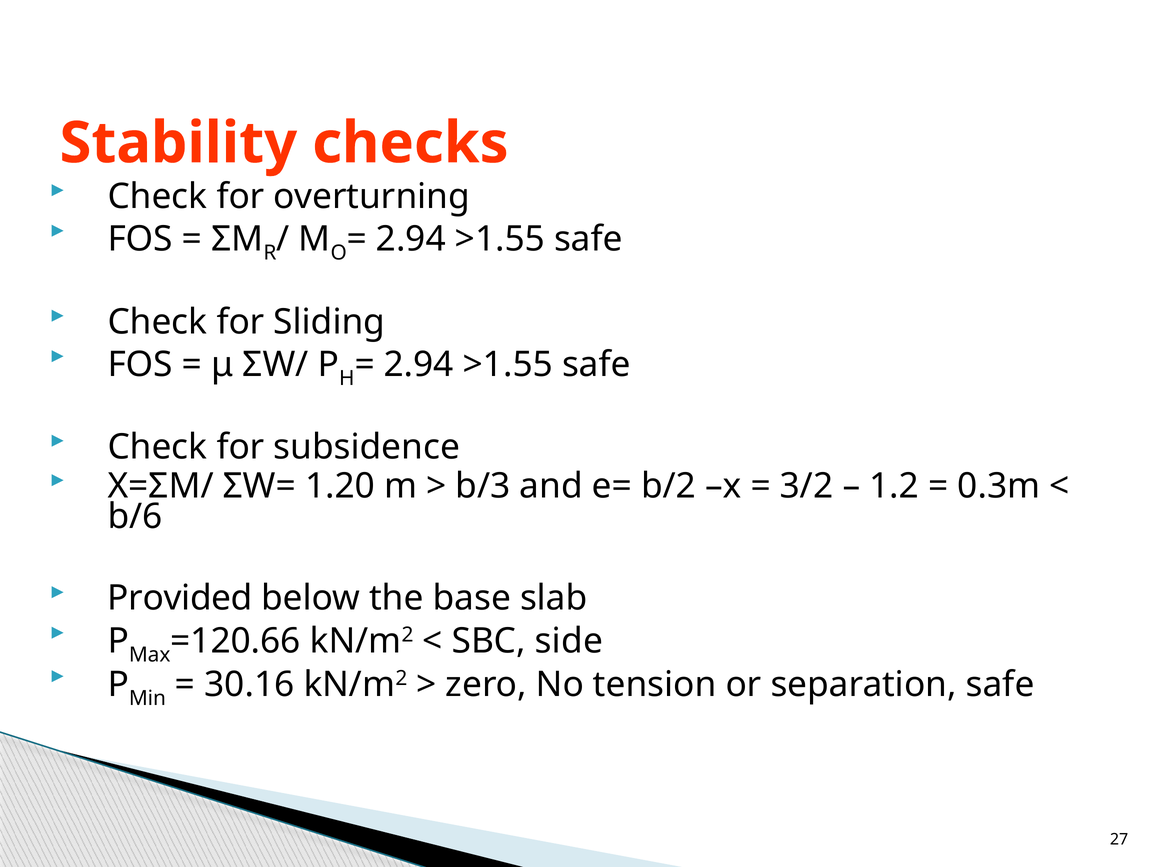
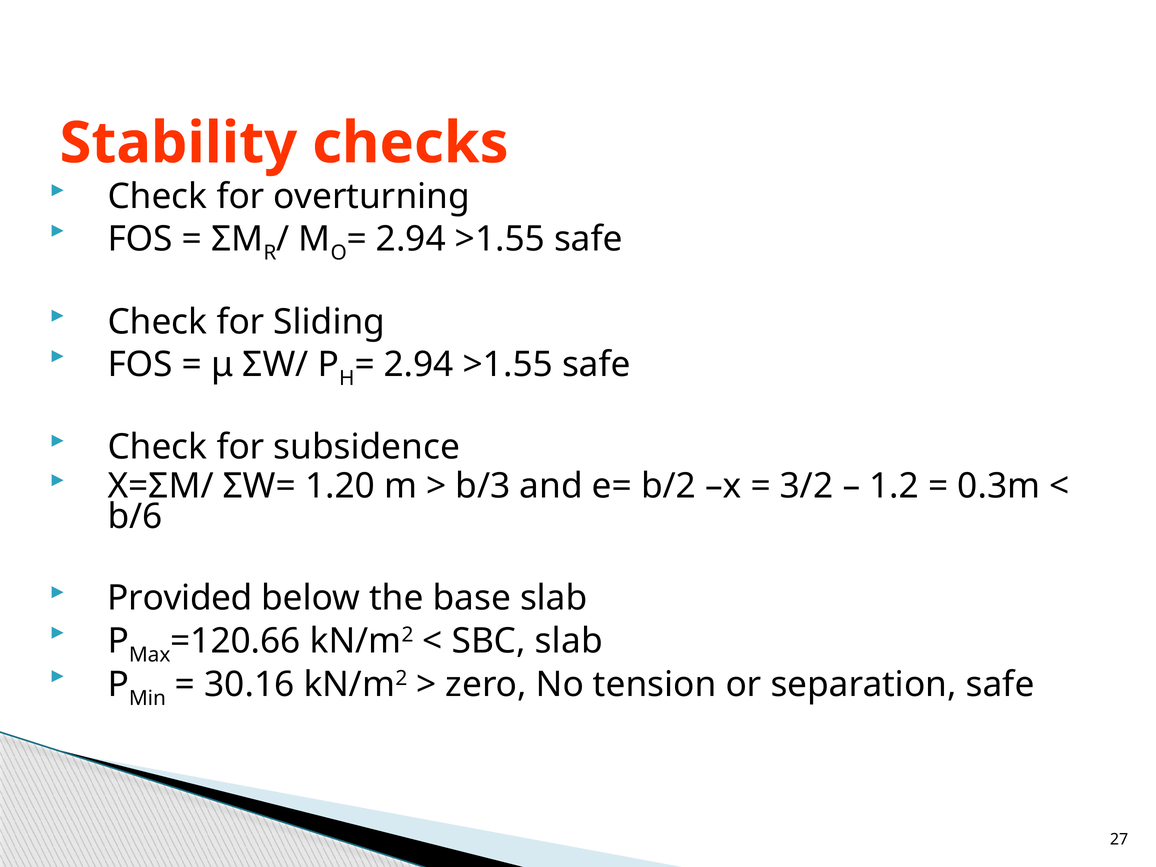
SBC side: side -> slab (569, 641)
